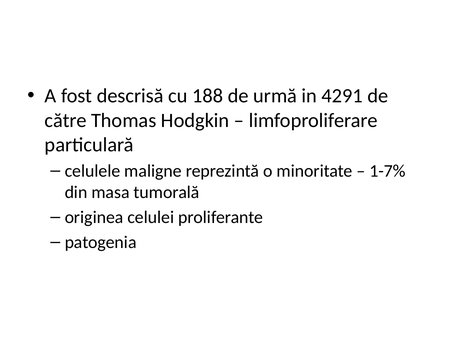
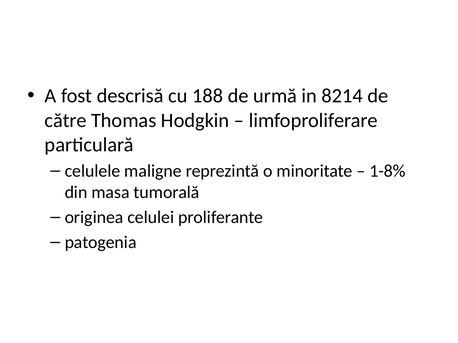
4291: 4291 -> 8214 (342, 96)
1-7%: 1-7% -> 1-8% (387, 171)
